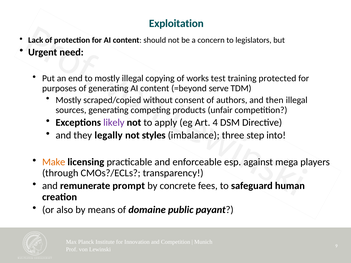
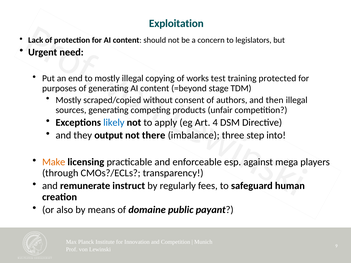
serve: serve -> stage (219, 88)
likely colour: purple -> blue (114, 123)
legally: legally -> output (109, 135)
styles: styles -> there (154, 135)
prompt: prompt -> instruct (129, 186)
concrete: concrete -> regularly (178, 186)
